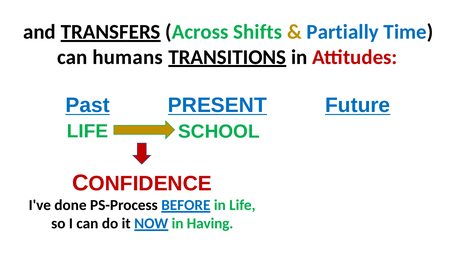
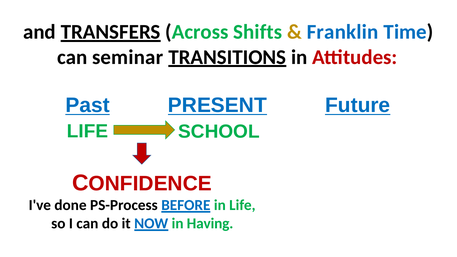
Partially: Partially -> Franklin (343, 32)
humans: humans -> seminar (128, 57)
